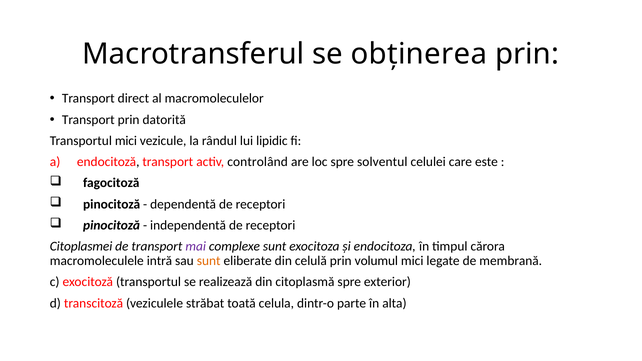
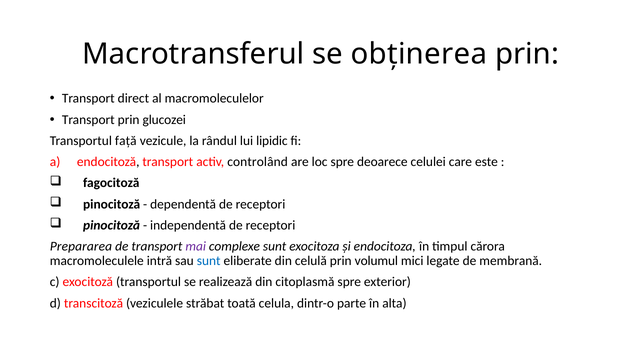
datorită: datorită -> glucozei (164, 120)
Transportul mici: mici -> față (126, 141)
solventul: solventul -> deoarece (382, 162)
Citoplasmei: Citoplasmei -> Prepararea (81, 247)
sunt colour: orange -> blue (209, 261)
